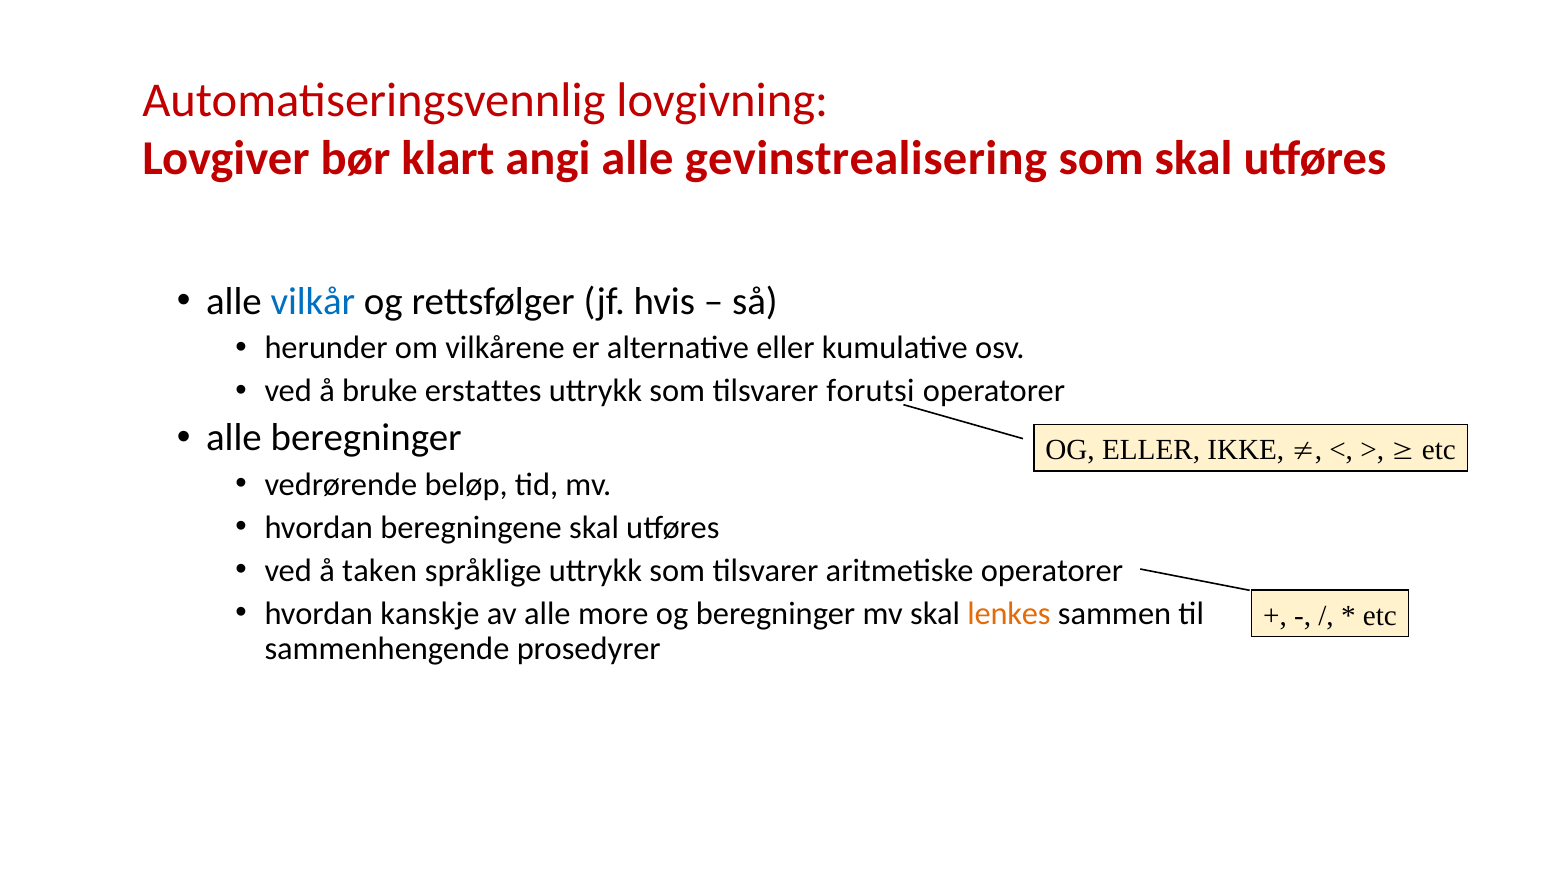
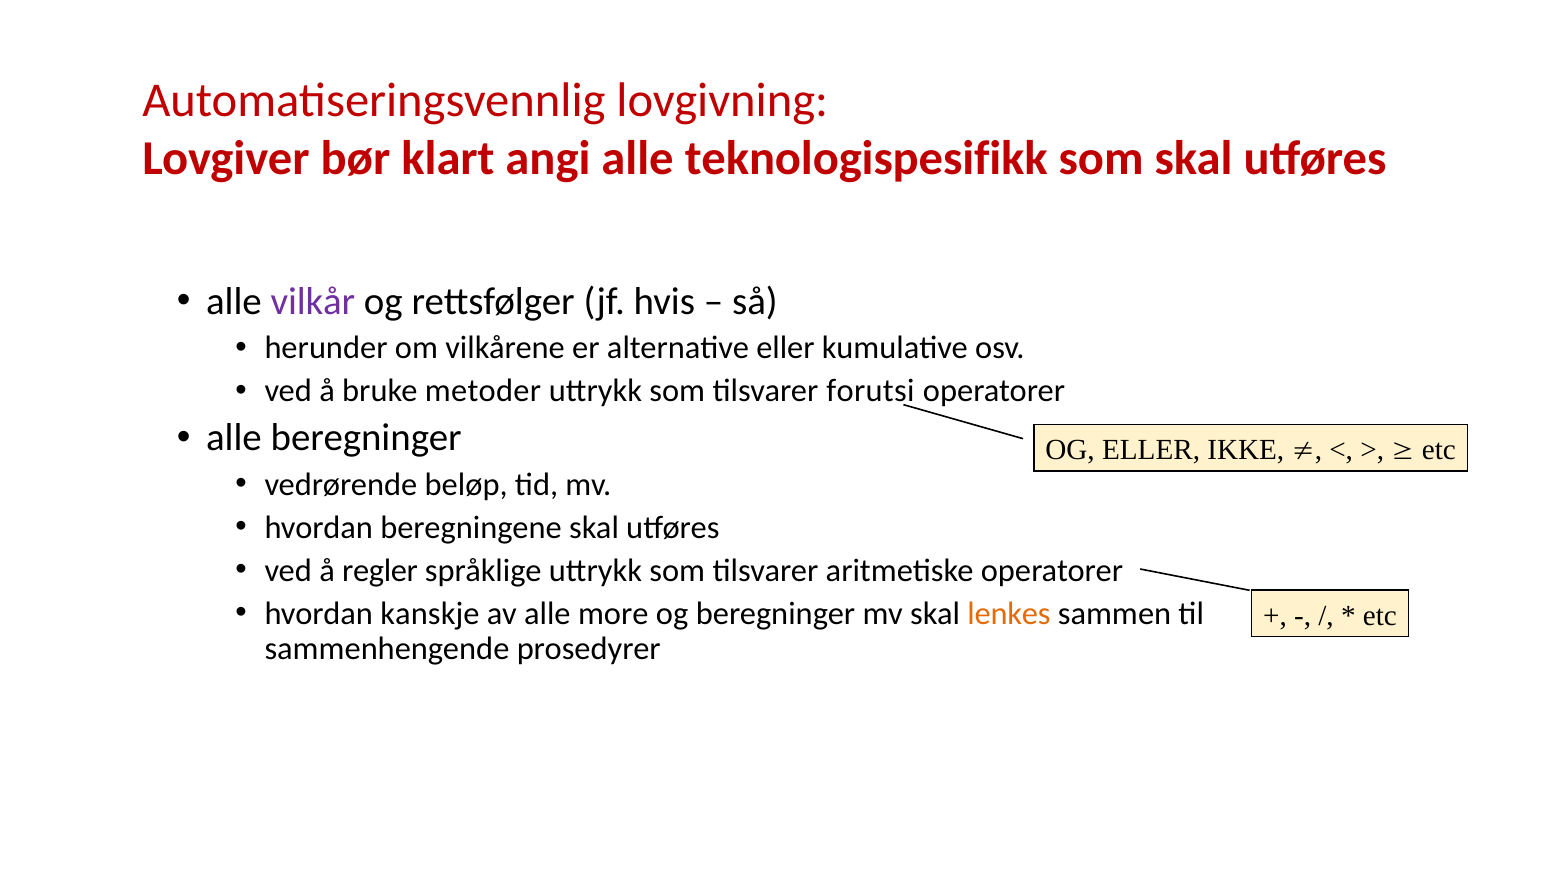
gevinstrealisering: gevinstrealisering -> teknologispesifikk (866, 159)
vilkår colour: blue -> purple (313, 302)
erstattes: erstattes -> metoder (483, 391)
taken: taken -> regler (380, 571)
